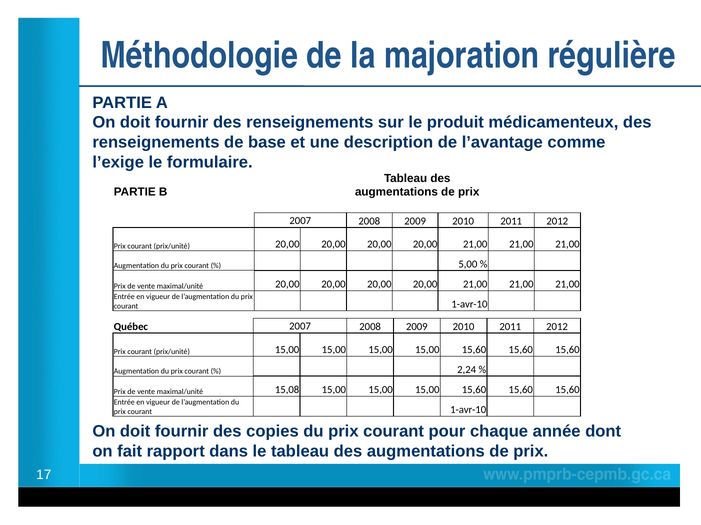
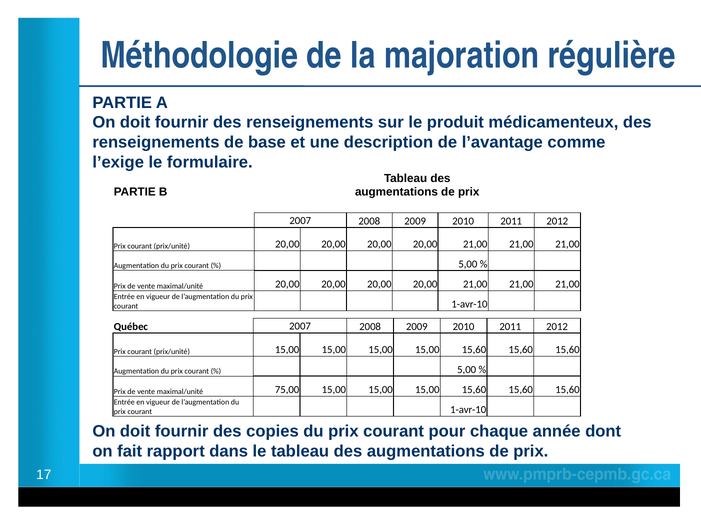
2,24: 2,24 -> 5,00 (467, 370)
15,08: 15,08 -> 75,00 (287, 390)
